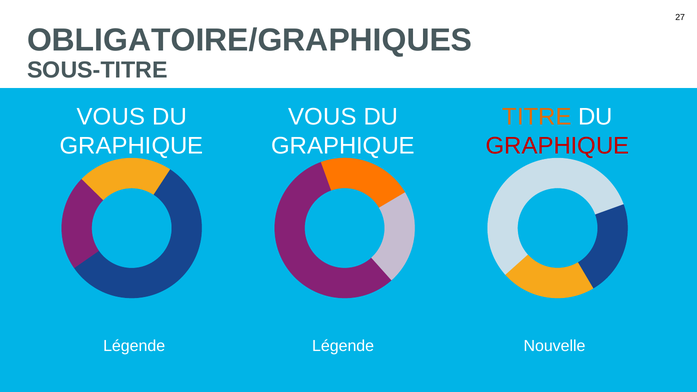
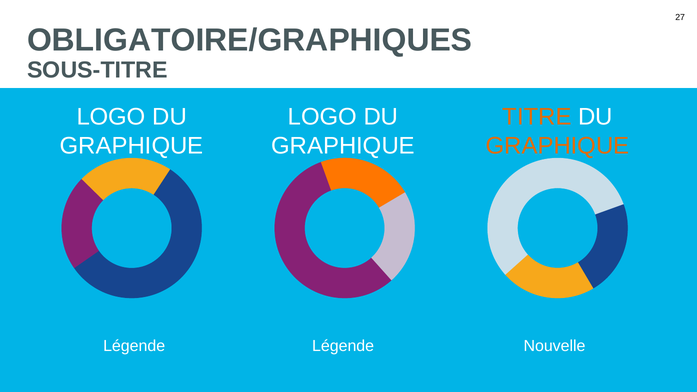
VOUS: VOUS -> LOGO (111, 117)
VOUS: VOUS -> LOGO (322, 117)
GRAPHIQUE colour: red -> orange (558, 146)
